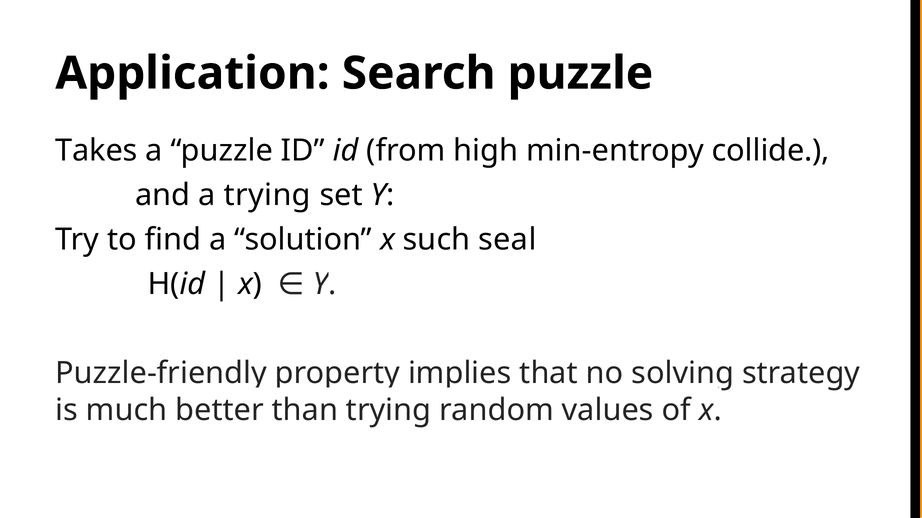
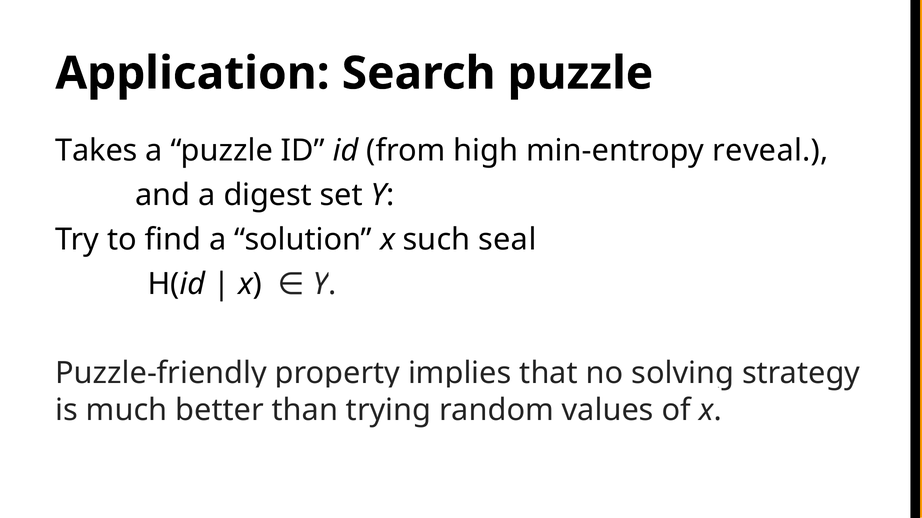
collide: collide -> reveal (771, 151)
a trying: trying -> digest (268, 195)
